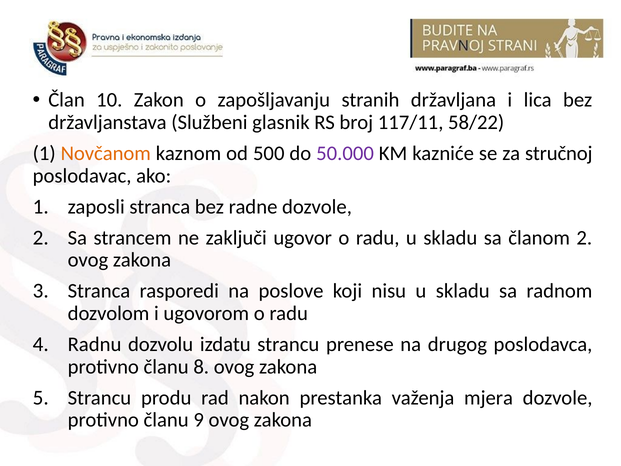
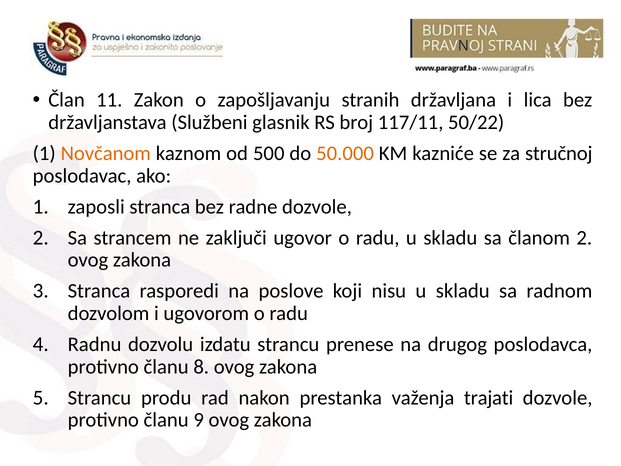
10: 10 -> 11 (109, 100)
58/22: 58/22 -> 50/22 (476, 122)
50.000 colour: purple -> orange (345, 153)
mjera: mjera -> trajati (489, 398)
